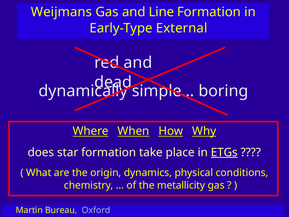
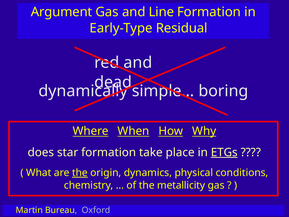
Weijmans: Weijmans -> Argument (62, 12)
External: External -> Residual (182, 28)
the underline: none -> present (80, 173)
